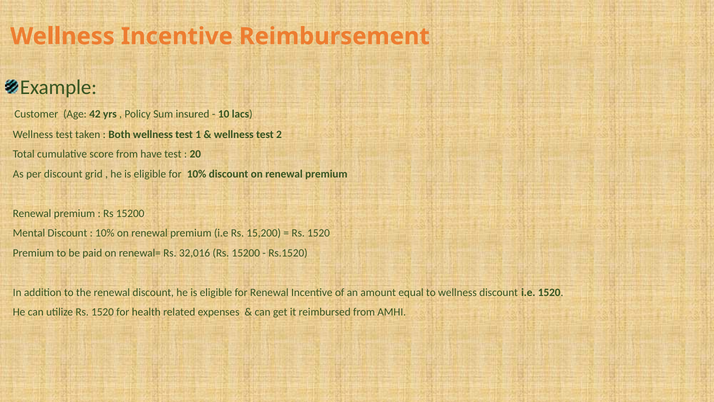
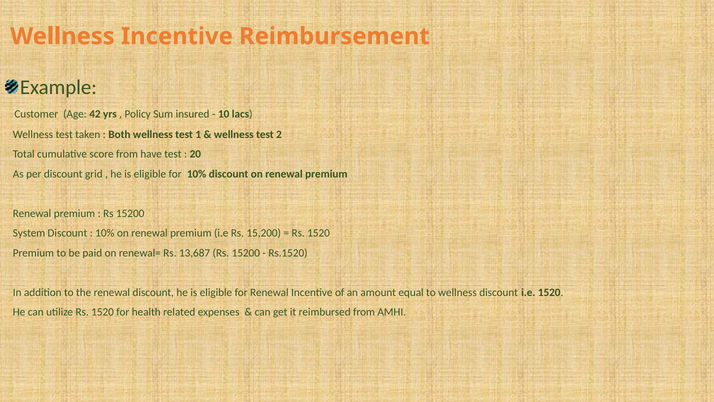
Mental: Mental -> System (29, 233)
32,016: 32,016 -> 13,687 (195, 253)
